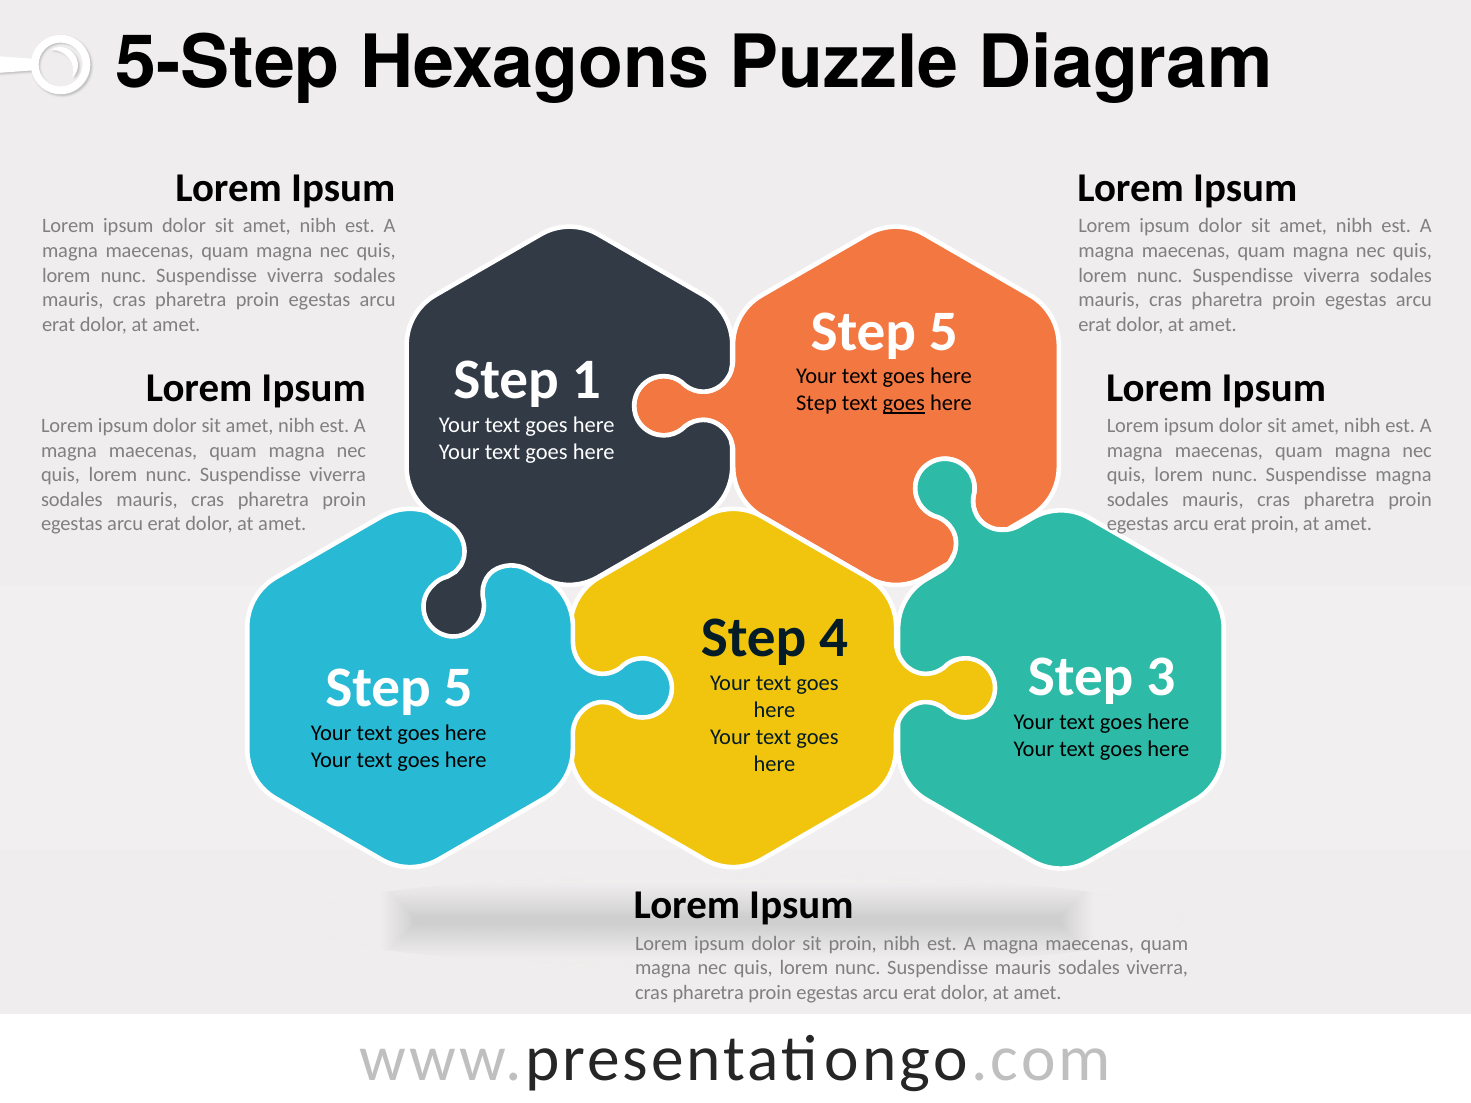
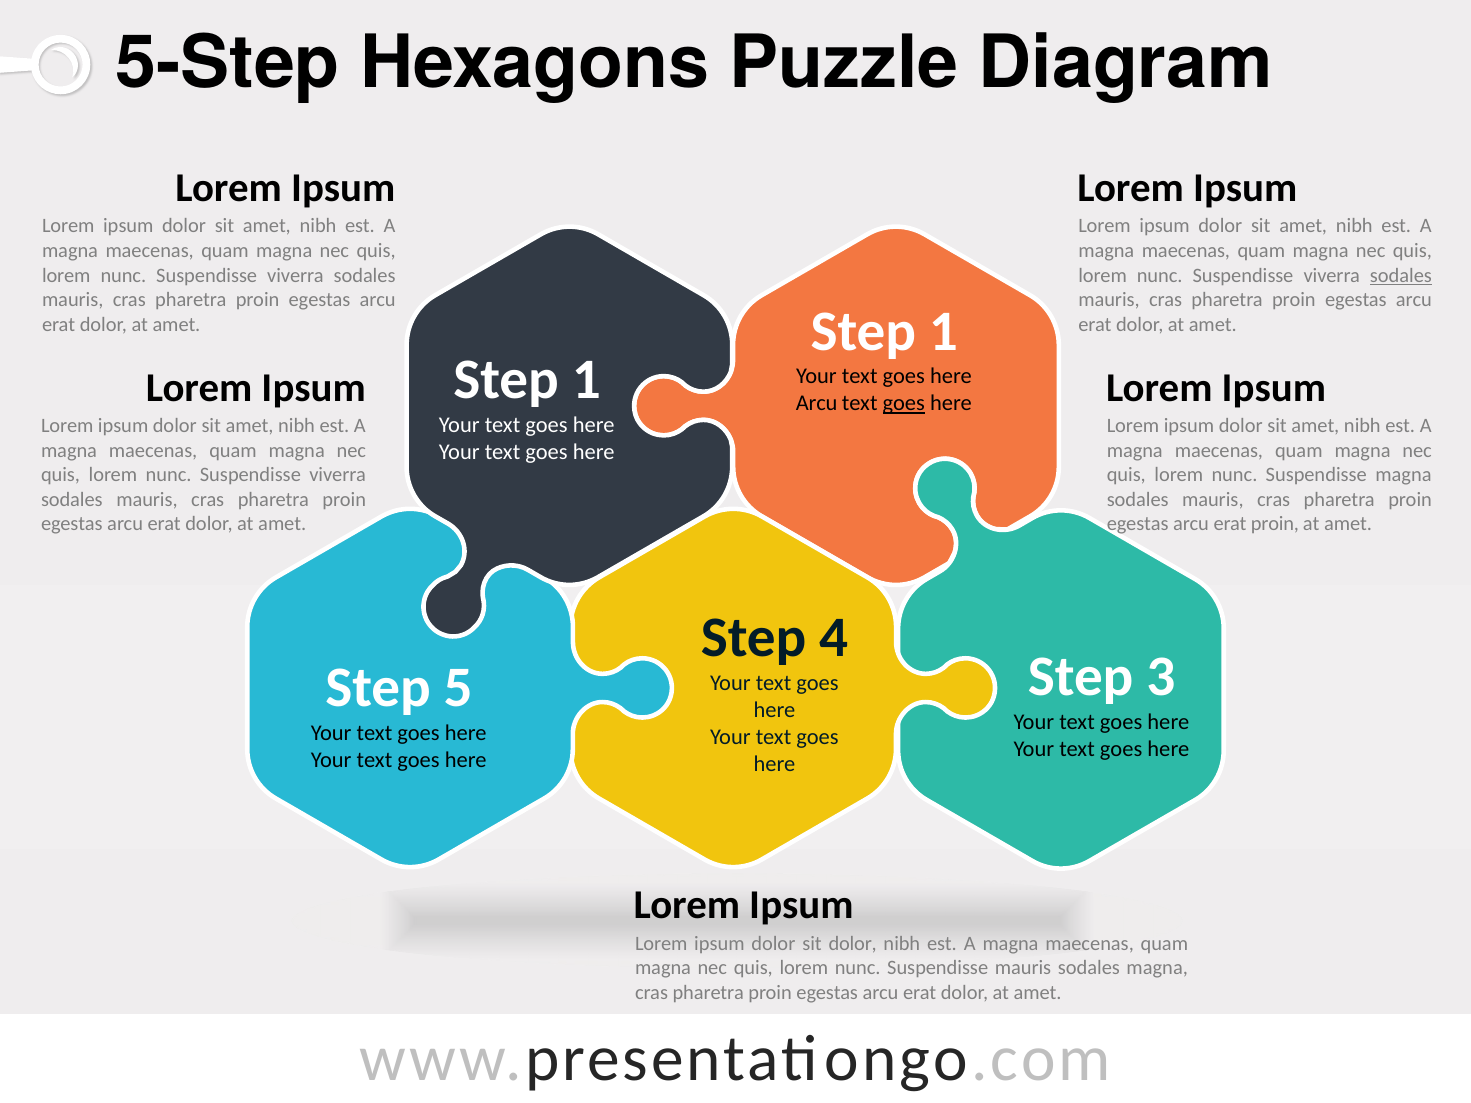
sodales underline: none -> present (1401, 275)
5: 5 -> 1 (943, 331)
Step: Step -> Arcu (817, 404)
sit proin: proin -> dolor (853, 944)
sodales viverra: viverra -> magna (1157, 968)
